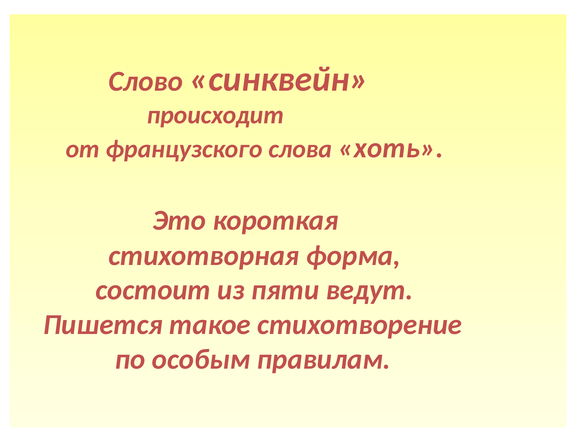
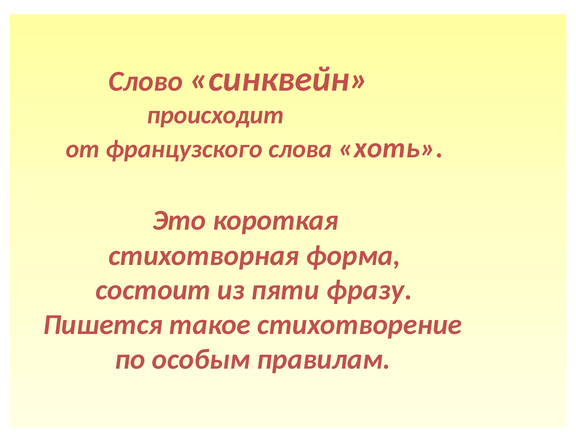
ведут: ведут -> фразу (369, 290)
